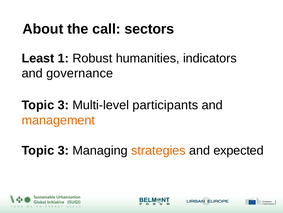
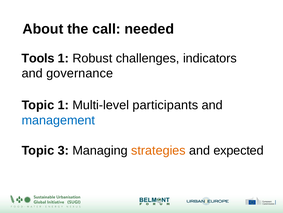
sectors: sectors -> needed (149, 29)
Least: Least -> Tools (38, 58)
humanities: humanities -> challenges (148, 58)
3: 3 -> 1 (63, 105)
management colour: orange -> blue (58, 120)
